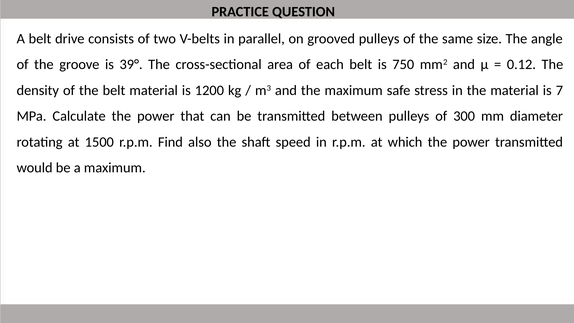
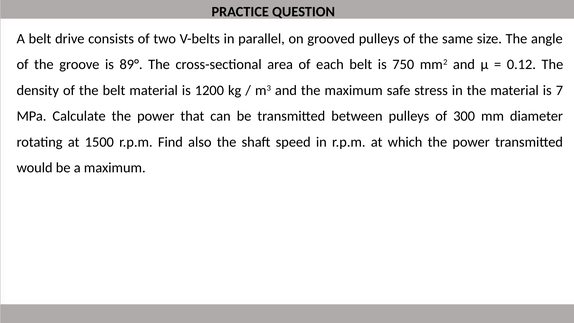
39°: 39° -> 89° (131, 65)
